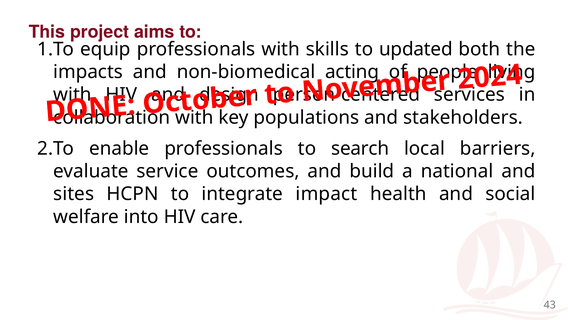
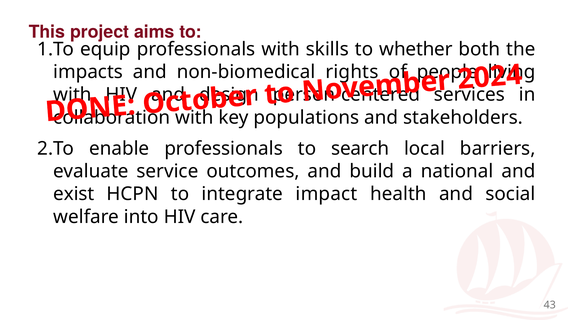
updated: updated -> whether (416, 49)
acting: acting -> rights (352, 72)
sites: sites -> exist (74, 194)
